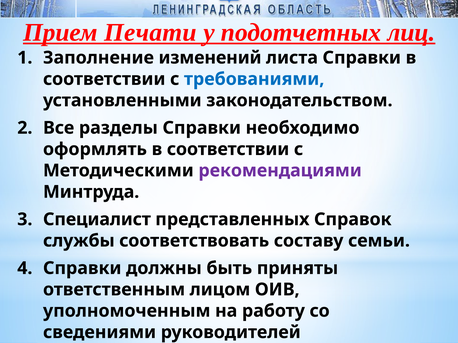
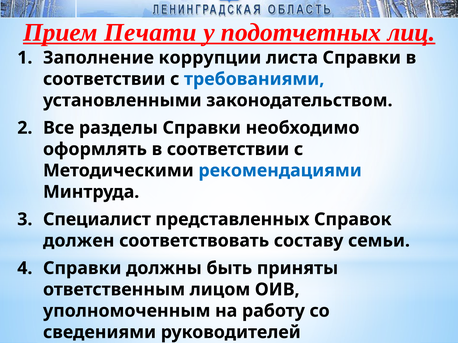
изменений: изменений -> коррупции (210, 58)
рекомендациями colour: purple -> blue (280, 171)
службы: службы -> должен (79, 241)
